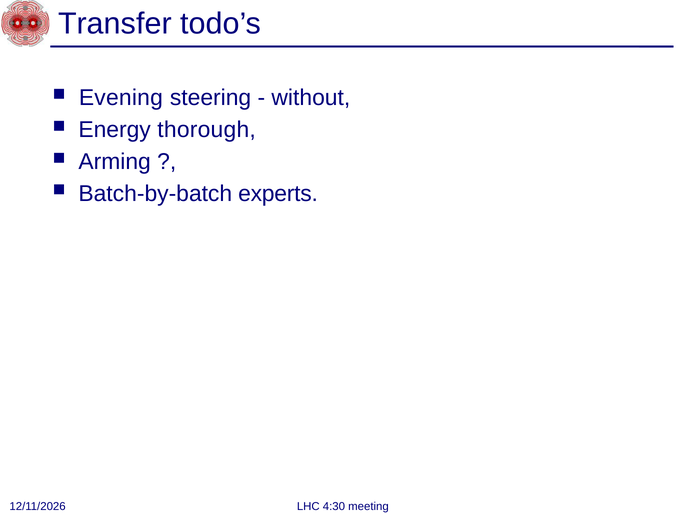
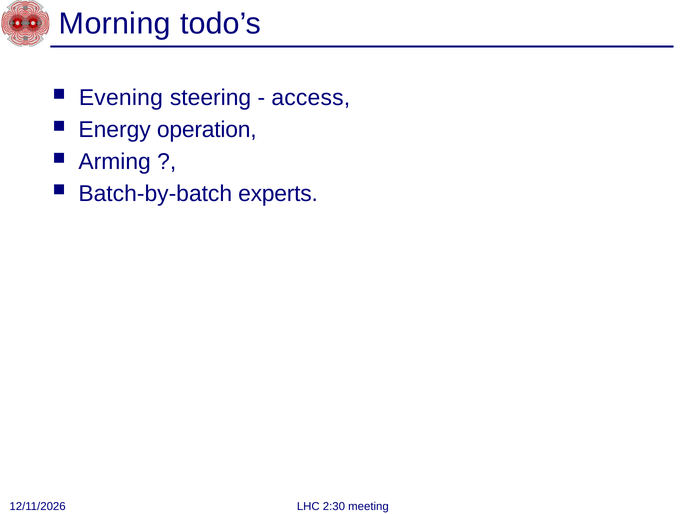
Transfer: Transfer -> Morning (115, 24)
without: without -> access (311, 98)
thorough: thorough -> operation (207, 130)
4:30: 4:30 -> 2:30 (334, 507)
